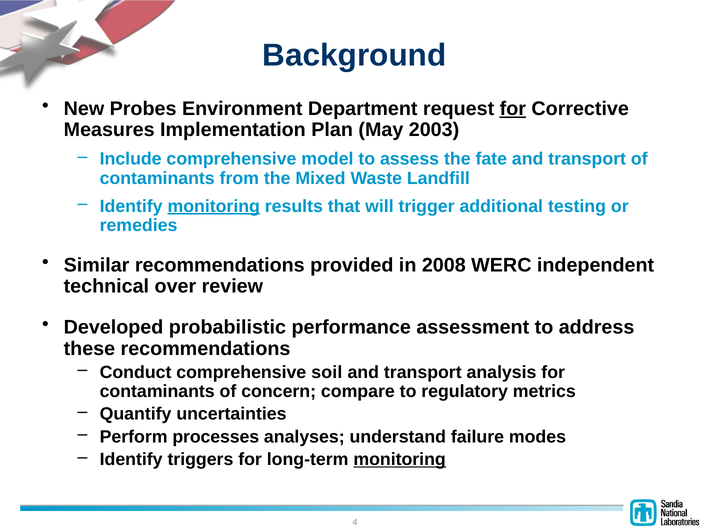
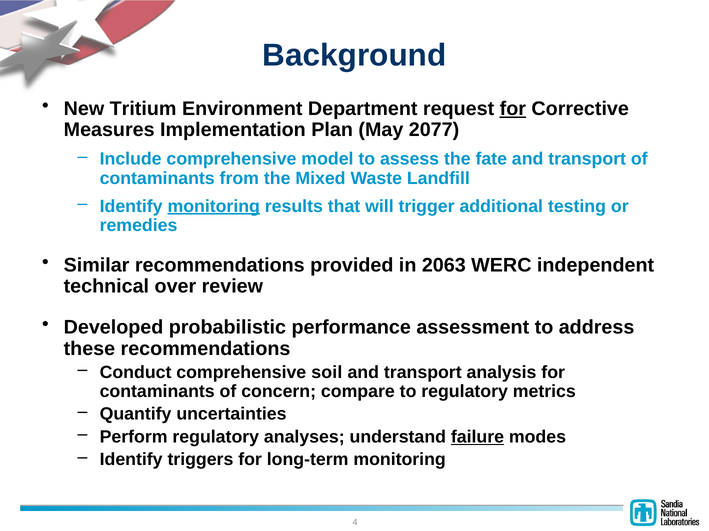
Probes: Probes -> Tritium (143, 109)
2003: 2003 -> 2077 (434, 130)
2008: 2008 -> 2063 (444, 266)
Perform processes: processes -> regulatory (216, 437)
failure underline: none -> present (477, 437)
monitoring underline: present -> none (400, 460)
